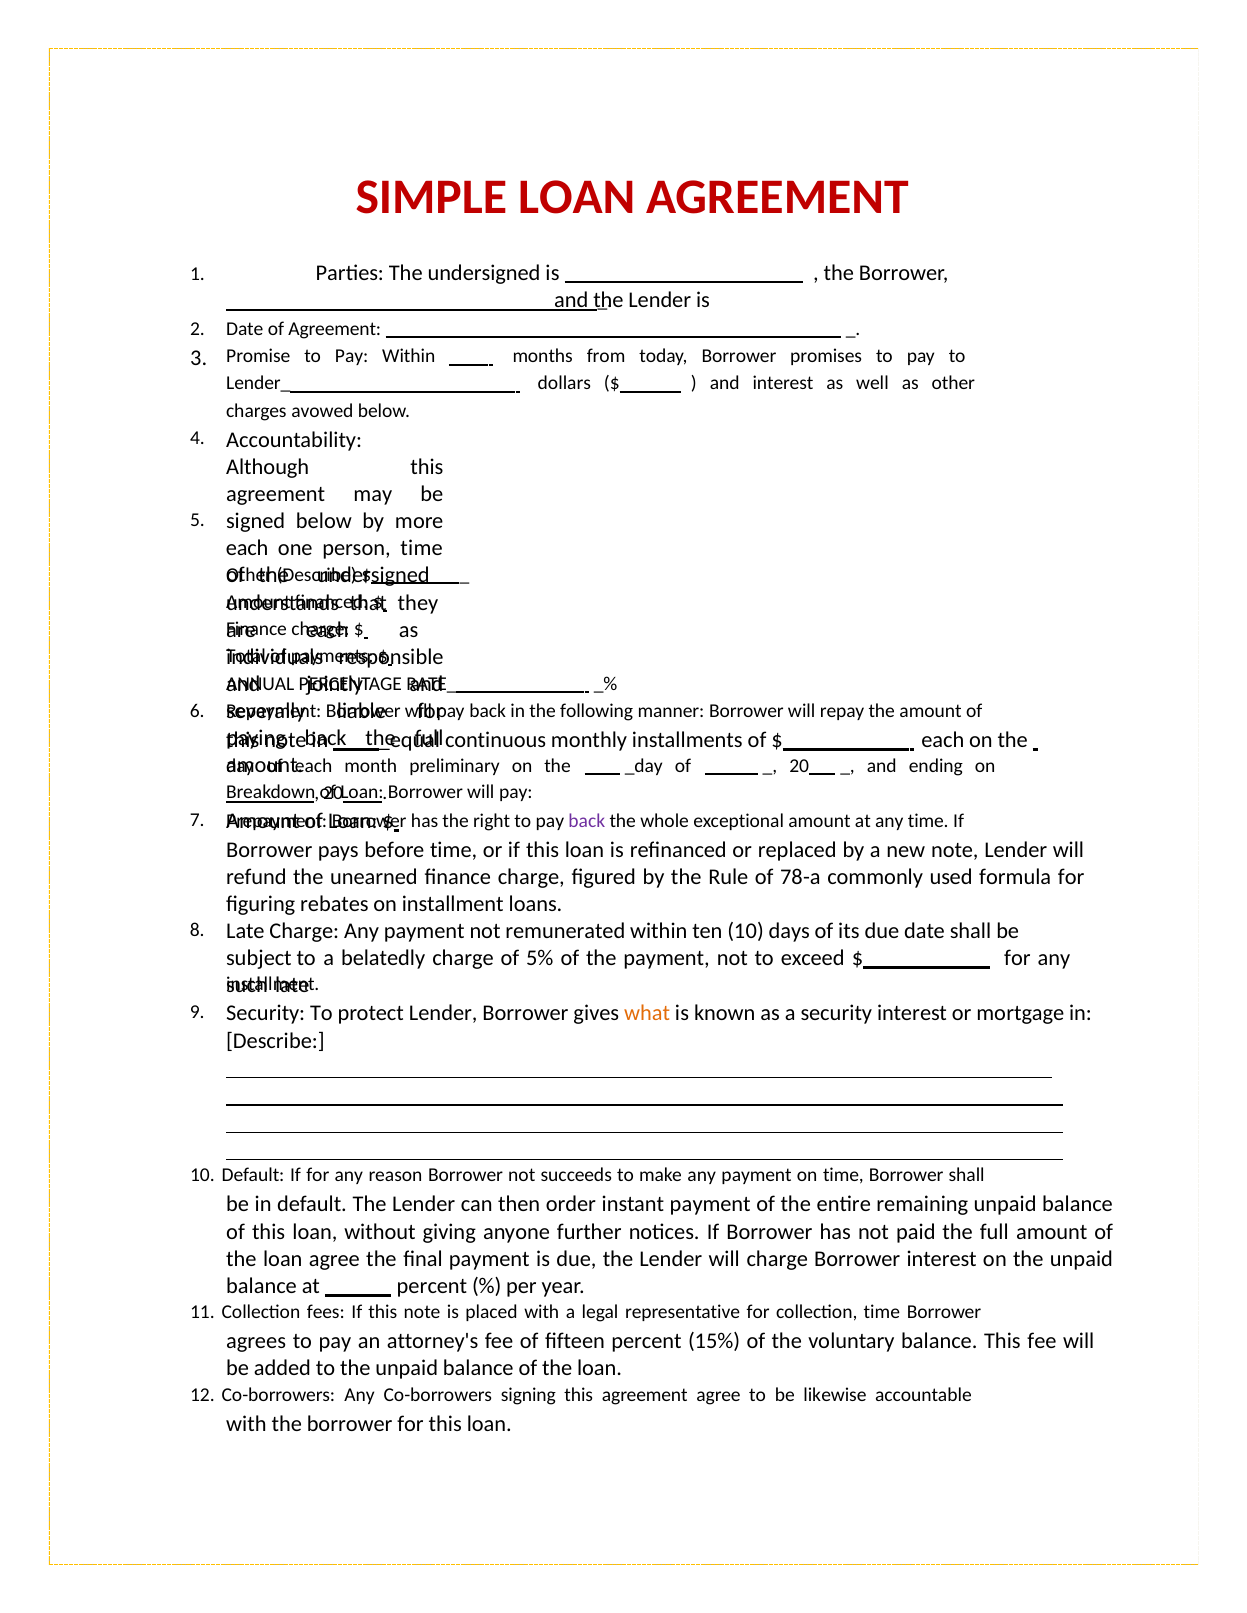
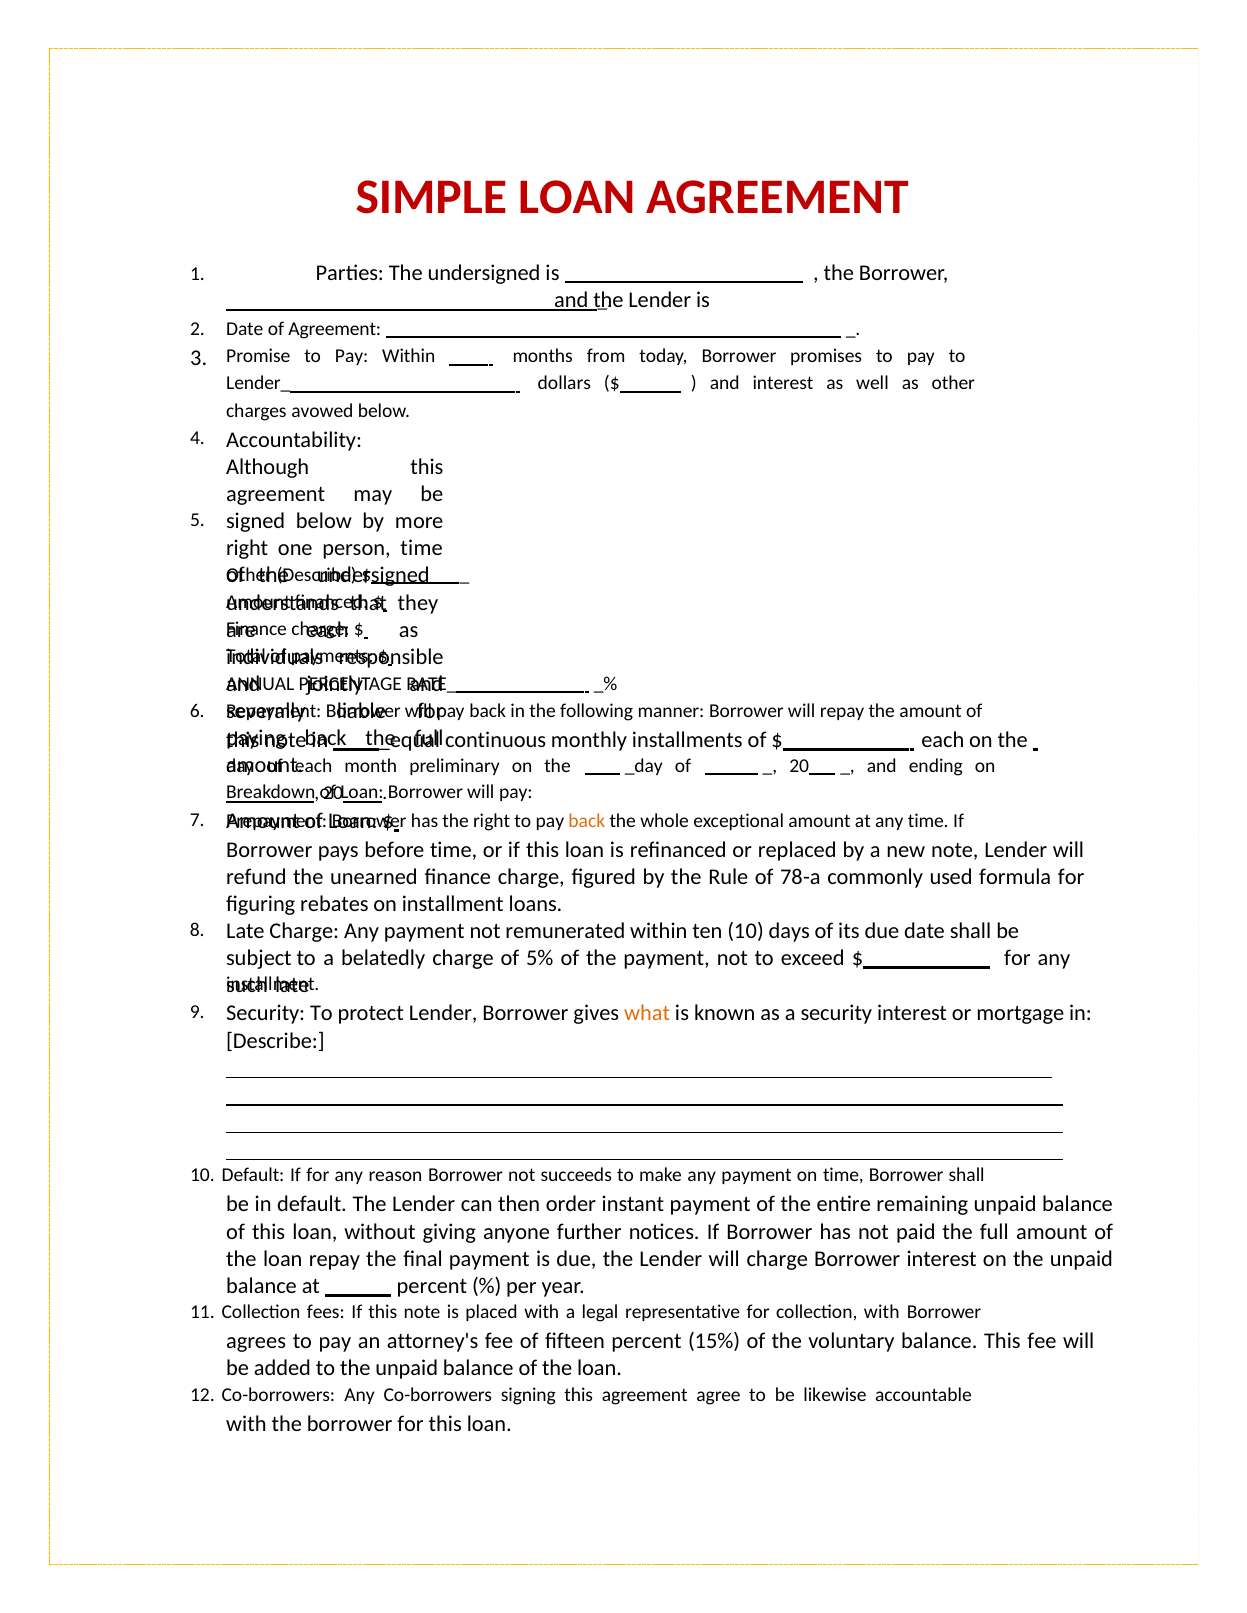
each: each -> right (247, 549)
back colour: purple -> orange (587, 821)
loan agree: agree -> repay (334, 1259)
collection time: time -> with (882, 1313)
